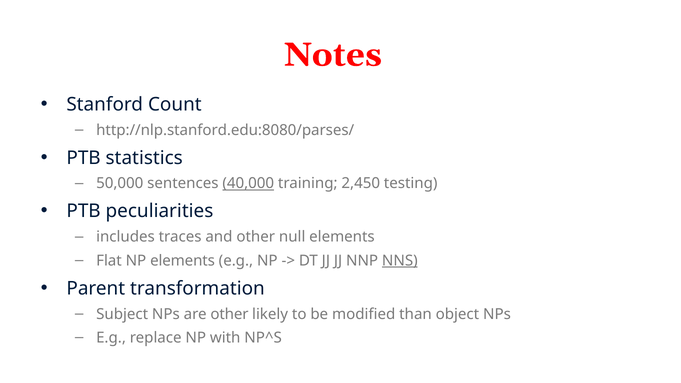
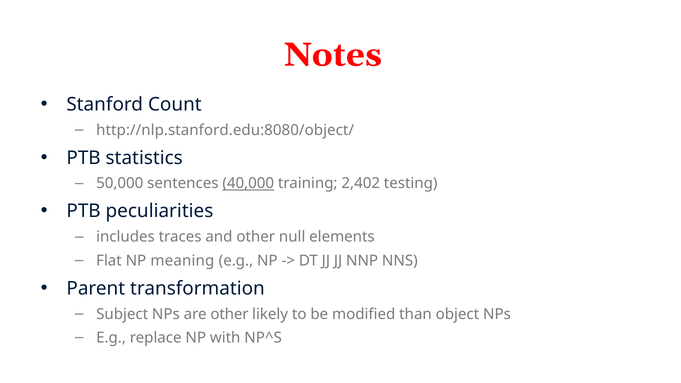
http://nlp.stanford.edu:8080/parses/: http://nlp.stanford.edu:8080/parses/ -> http://nlp.stanford.edu:8080/object/ (225, 130)
2,450: 2,450 -> 2,402 (361, 184)
NP elements: elements -> meaning (182, 261)
NNS underline: present -> none (400, 261)
